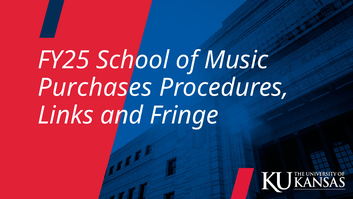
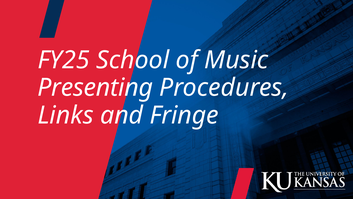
Purchases: Purchases -> Presenting (95, 87)
